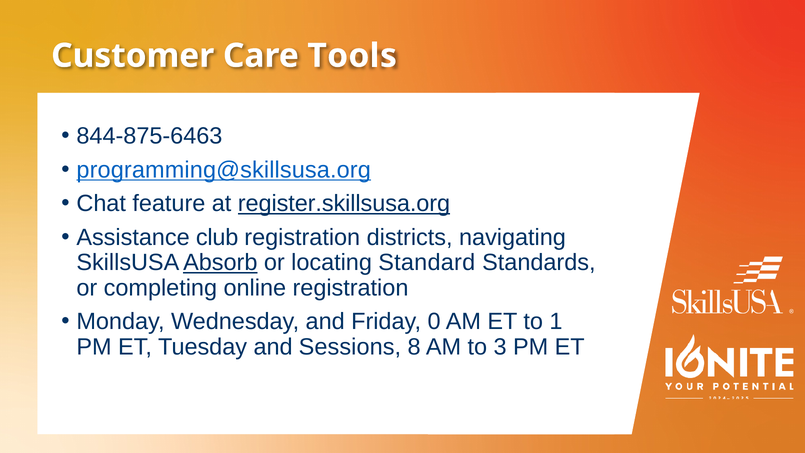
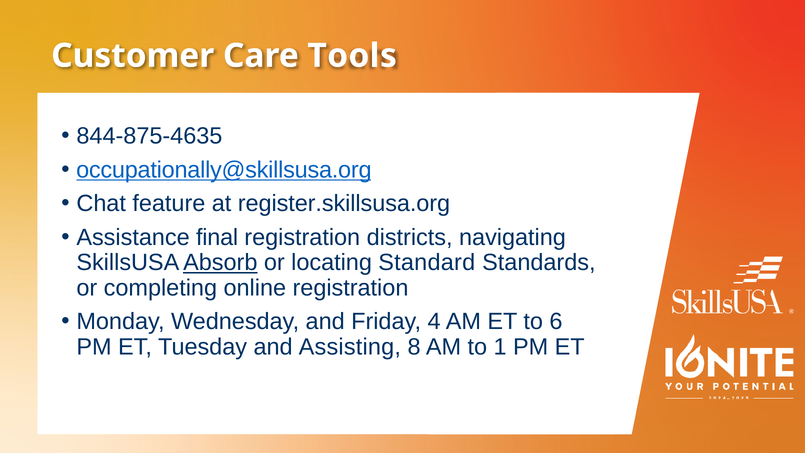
844-875-6463: 844-875-6463 -> 844-875-4635 (149, 136)
programming@skillsusa.org: programming@skillsusa.org -> occupationally@skillsusa.org (224, 170)
register.skillsusa.org underline: present -> none (344, 203)
club: club -> final (217, 237)
0: 0 -> 4 (434, 322)
1: 1 -> 6 (556, 322)
Sessions: Sessions -> Assisting (350, 347)
3: 3 -> 1 (500, 347)
